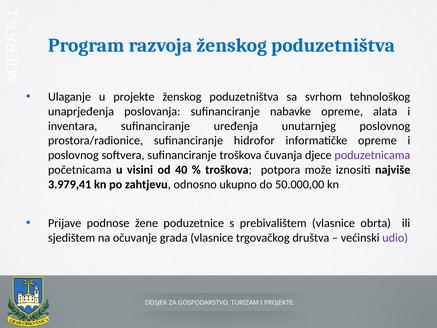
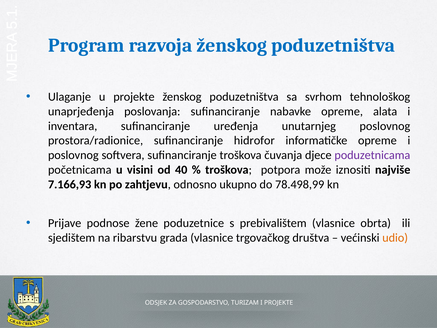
3.979,41: 3.979,41 -> 7.166,93 (70, 184)
50.000,00: 50.000,00 -> 78.498,99 (300, 184)
očuvanje: očuvanje -> ribarstvu (135, 238)
udio colour: purple -> orange (395, 238)
